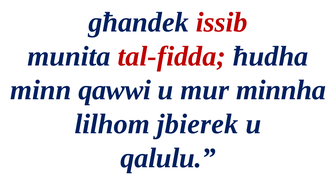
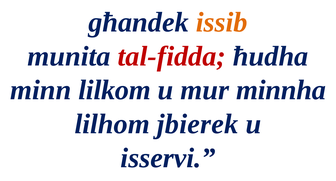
issib colour: red -> orange (222, 22)
qawwi: qawwi -> lilkom (115, 90)
qalulu: qalulu -> isservi (168, 158)
